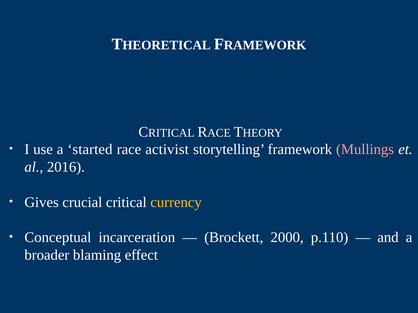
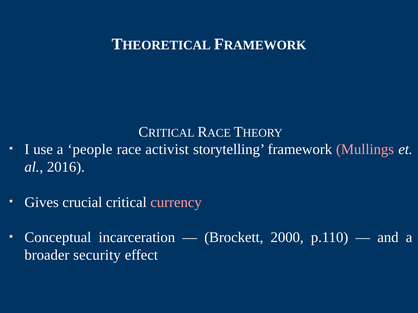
started: started -> people (90, 150)
currency colour: yellow -> pink (176, 203)
blaming: blaming -> security (97, 255)
